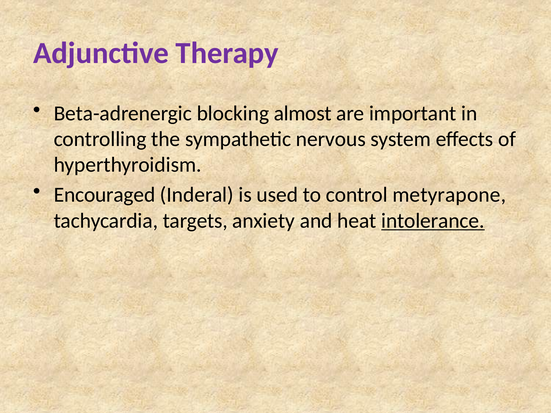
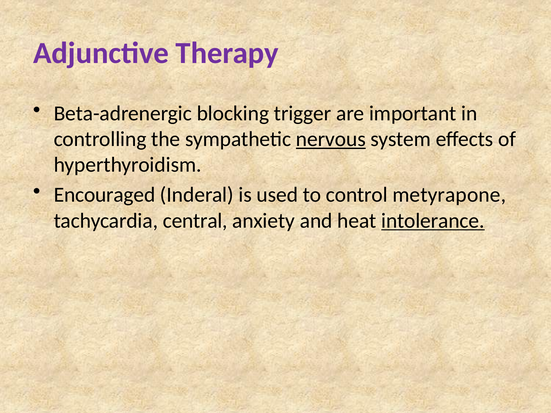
almost: almost -> trigger (303, 114)
nervous underline: none -> present (331, 139)
targets: targets -> central (195, 221)
